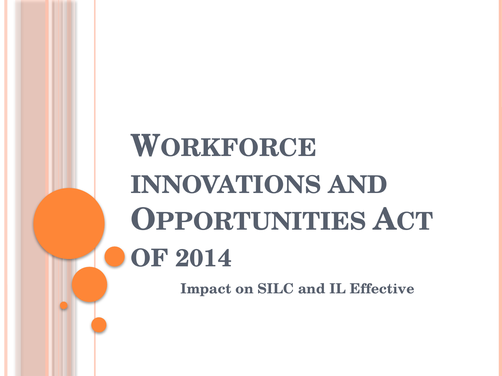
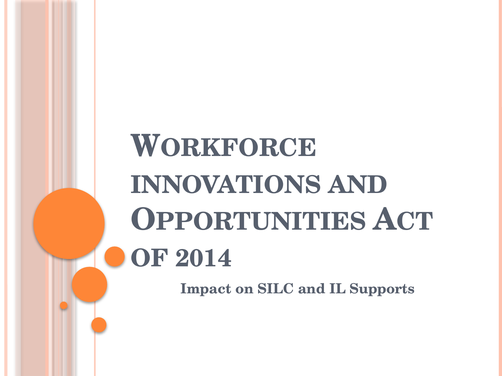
Effective: Effective -> Supports (382, 289)
